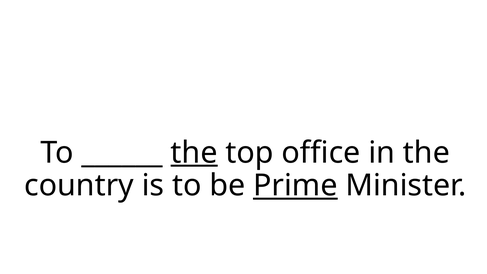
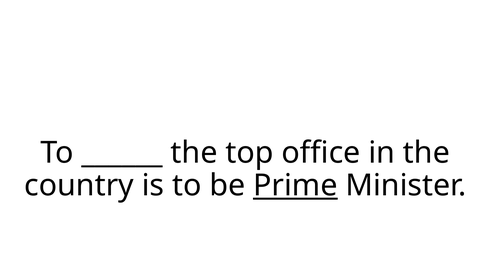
the underline: present -> none (194, 153)
